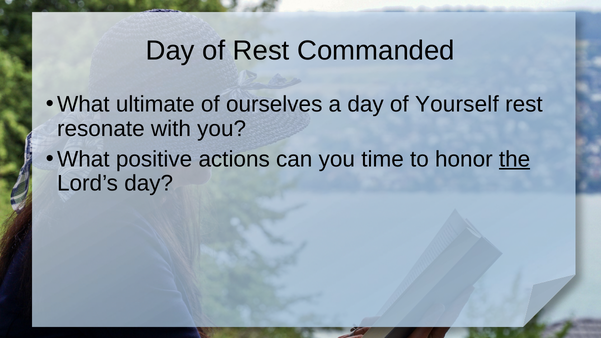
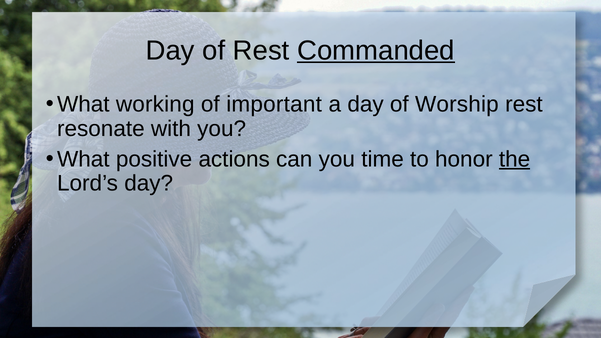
Commanded underline: none -> present (376, 50)
ultimate: ultimate -> working (155, 104)
ourselves: ourselves -> important (274, 104)
Yourself: Yourself -> Worship (457, 104)
